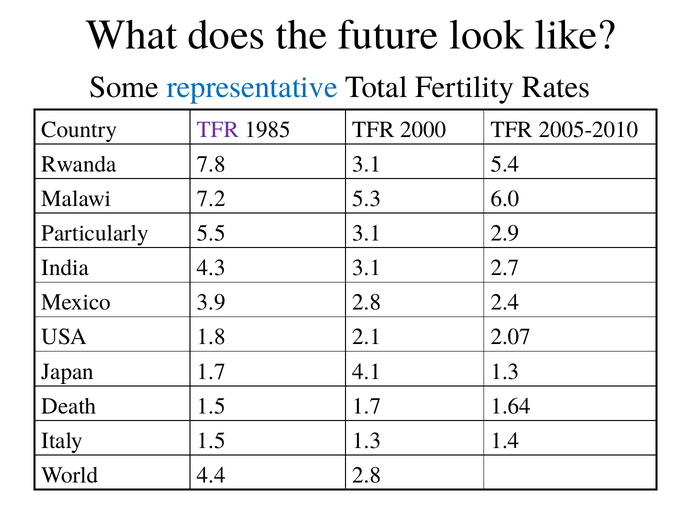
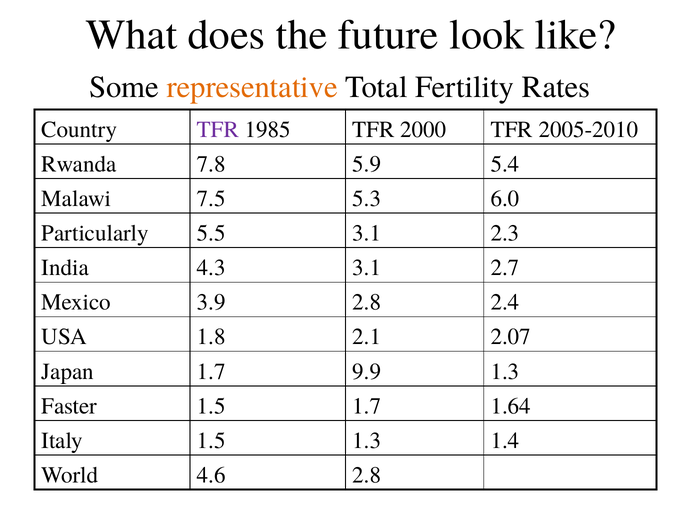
representative colour: blue -> orange (252, 87)
7.8 3.1: 3.1 -> 5.9 (367, 164)
7.2: 7.2 -> 7.5 (211, 199)
2.9: 2.9 -> 2.3 (505, 233)
4.1: 4.1 -> 9.9 (367, 372)
Death: Death -> Faster (69, 406)
4.4: 4.4 -> 4.6 (211, 475)
